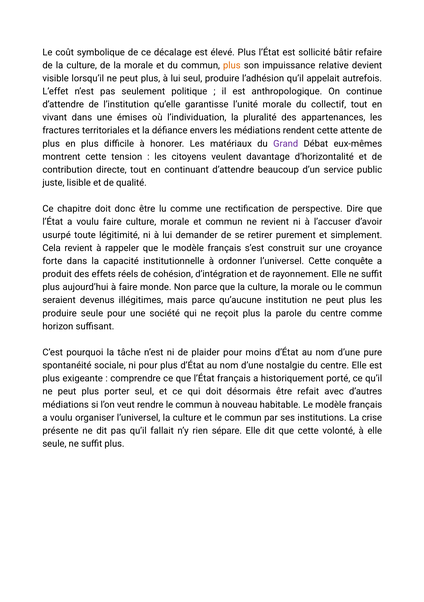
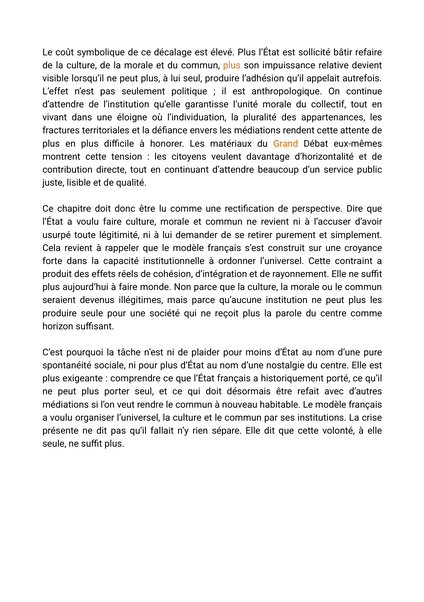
émises: émises -> éloigne (132, 118)
Grand colour: purple -> orange (286, 144)
conquête: conquête -> contraint (354, 261)
